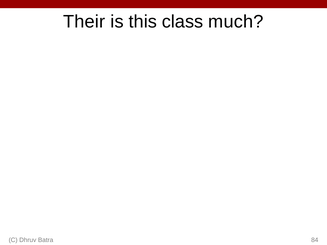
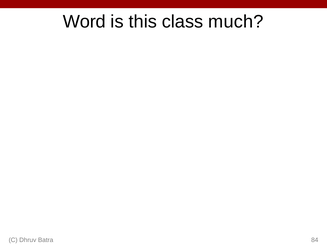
Their: Their -> Word (84, 22)
